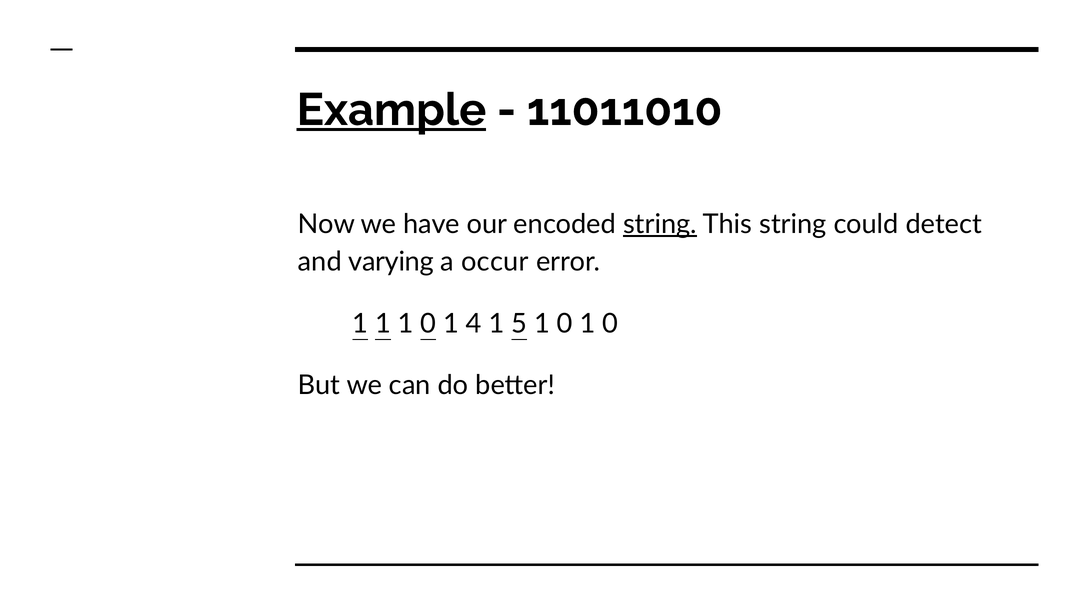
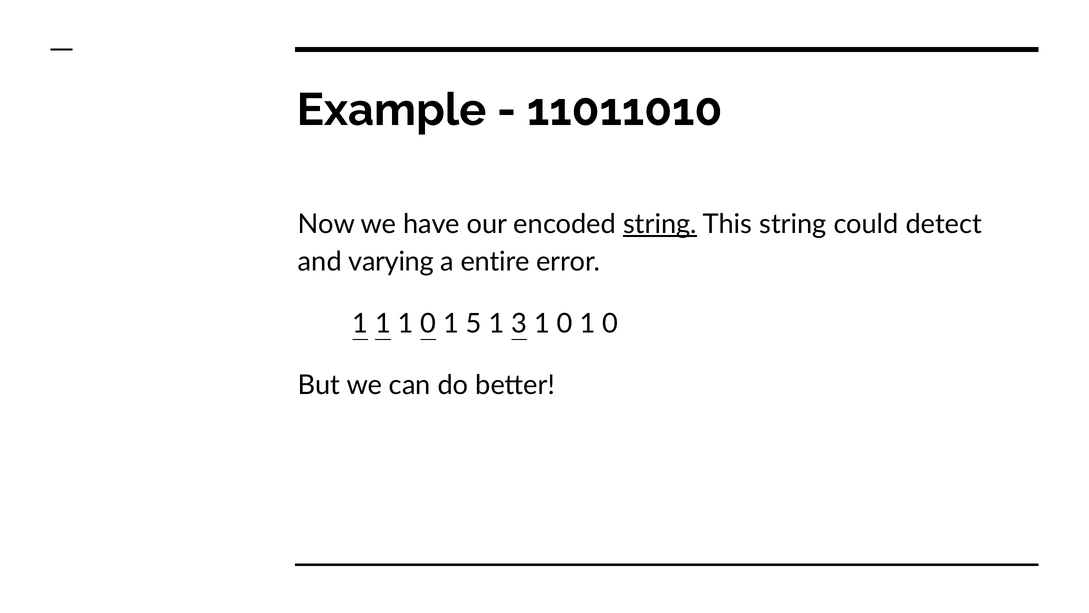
Example underline: present -> none (392, 110)
occur: occur -> entire (495, 262)
4: 4 -> 5 (474, 323)
5: 5 -> 3 (519, 323)
